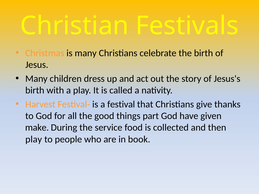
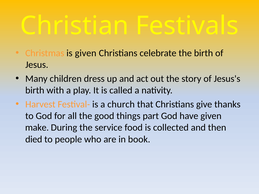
is many: many -> given (86, 53)
festival: festival -> church (121, 104)
play: play -> died (34, 139)
